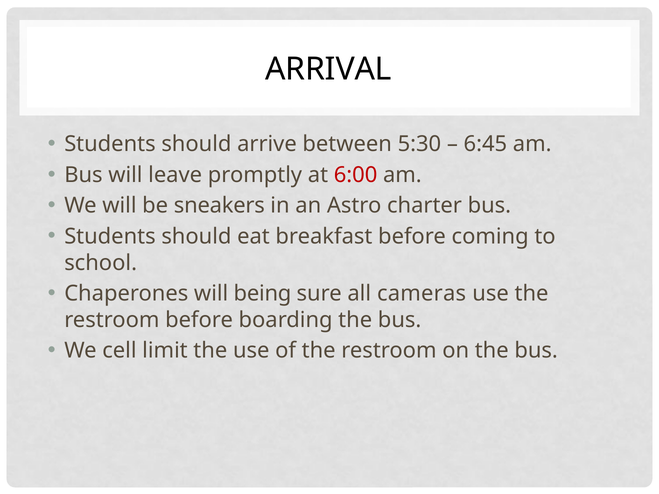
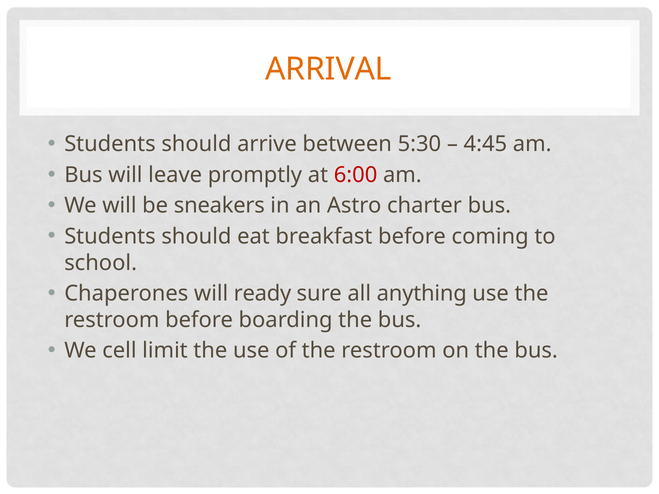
ARRIVAL colour: black -> orange (328, 69)
6:45: 6:45 -> 4:45 (485, 144)
being: being -> ready (262, 294)
cameras: cameras -> anything (422, 294)
